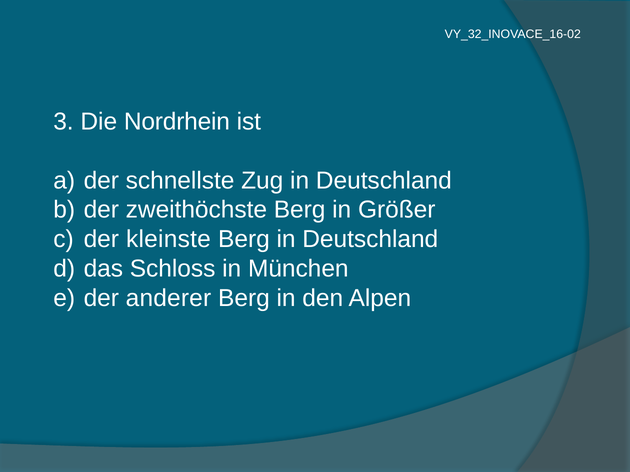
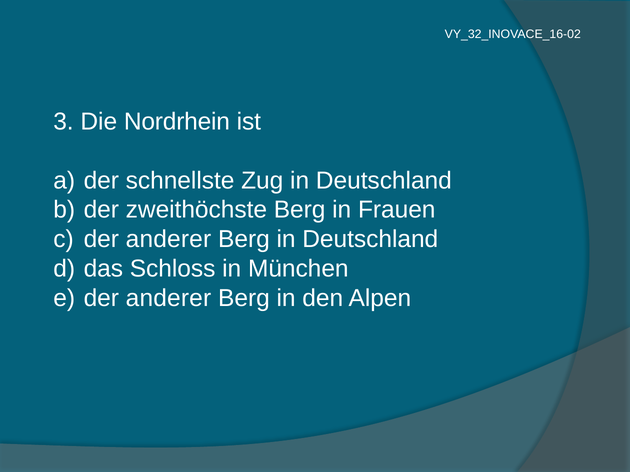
Größer: Größer -> Frauen (397, 210)
kleinste: kleinste -> anderer (168, 239)
